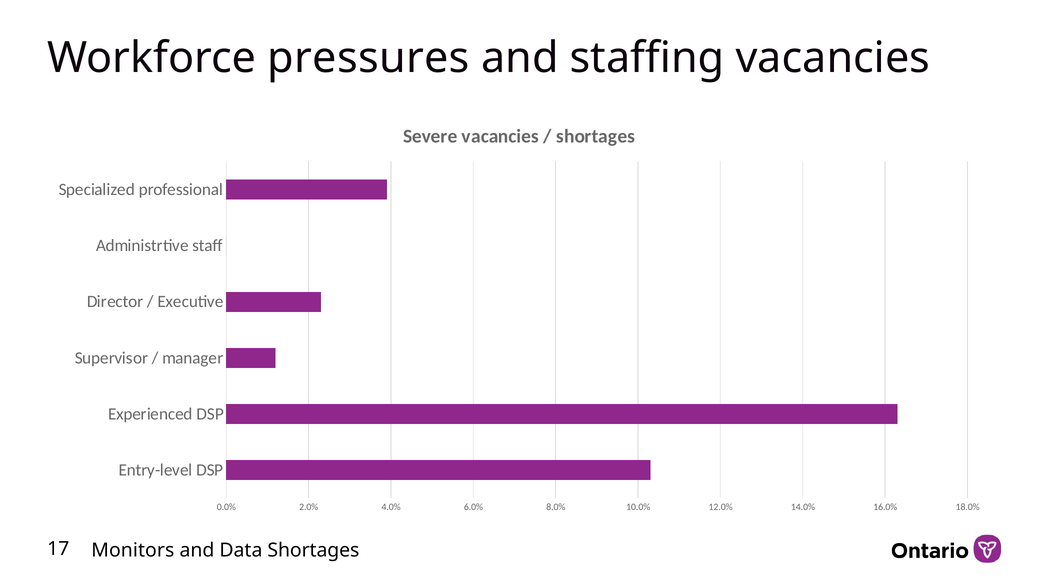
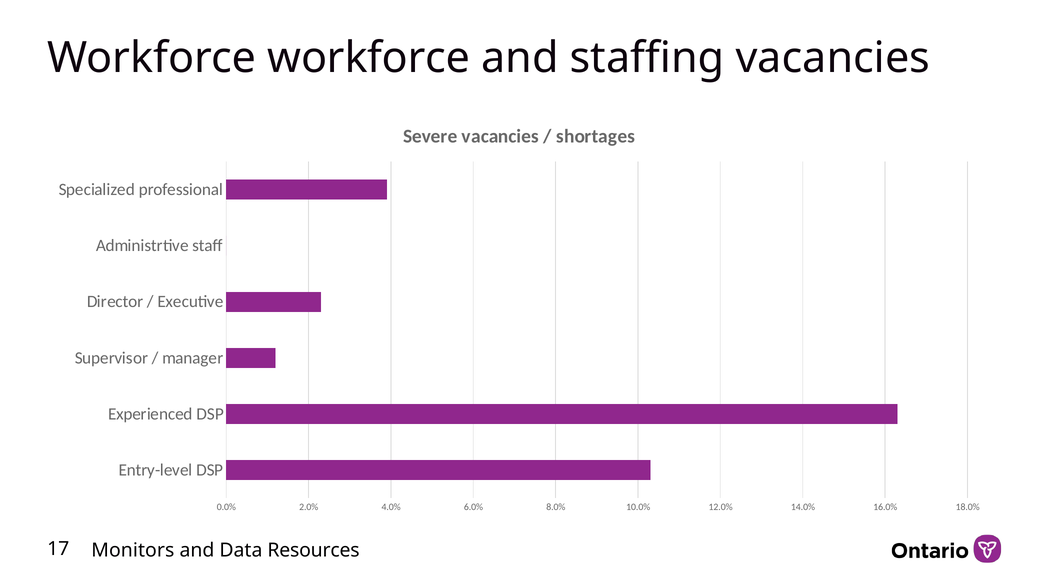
Workforce pressures: pressures -> workforce (369, 58)
Data Shortages: Shortages -> Resources (314, 551)
